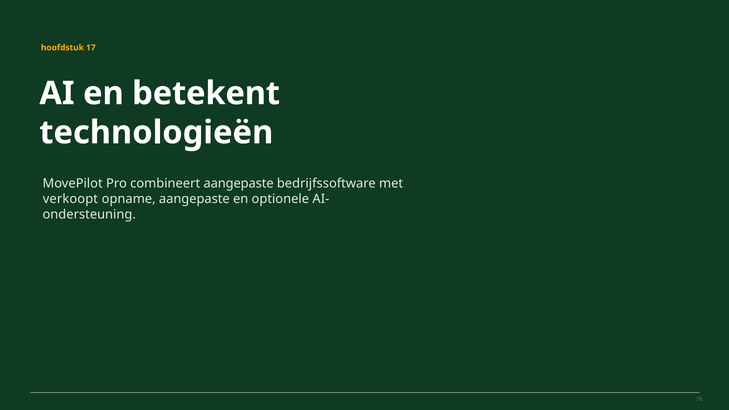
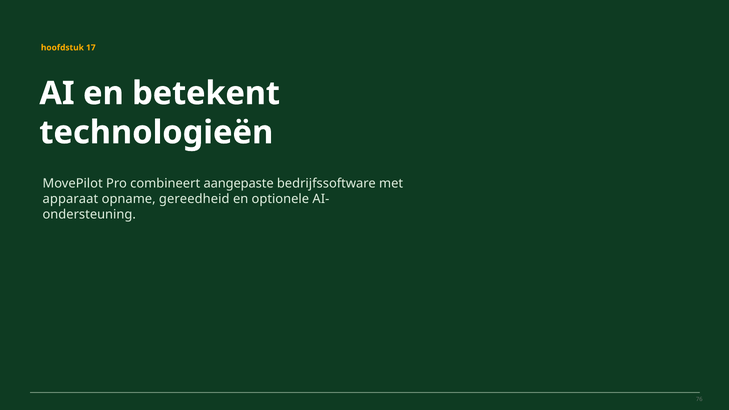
verkoopt: verkoopt -> apparaat (70, 199)
opname aangepaste: aangepaste -> gereedheid (194, 199)
